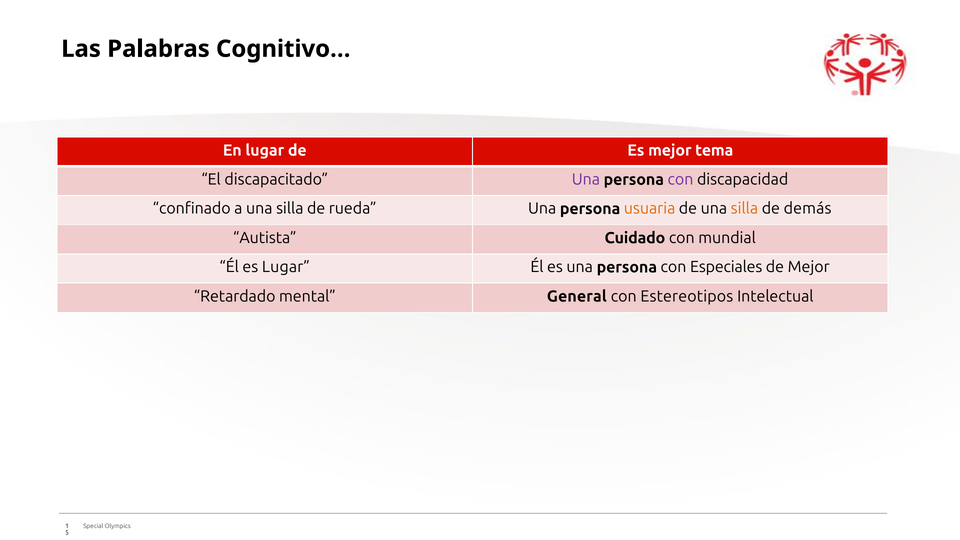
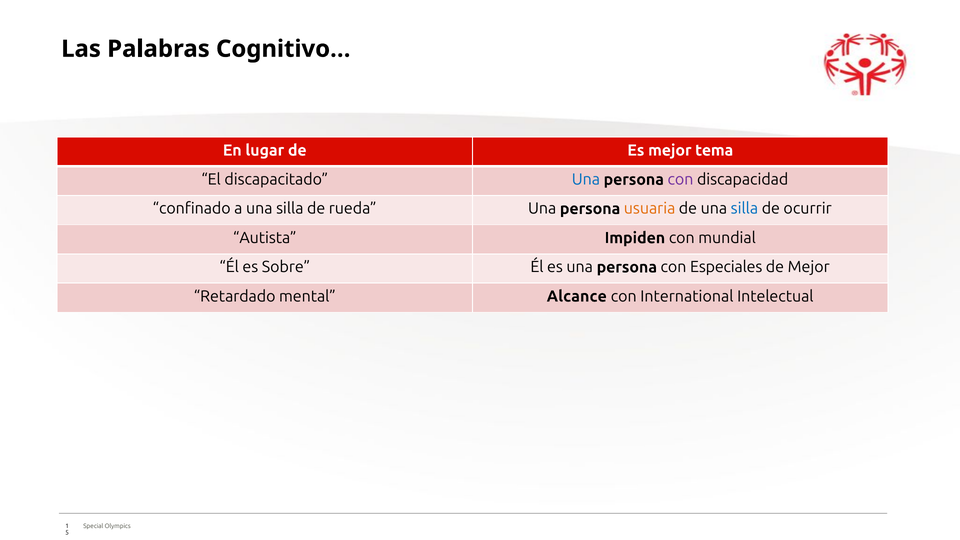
Una colour: purple -> blue (586, 180)
silla colour: orange -> blue (744, 209)
demás: demás -> ocurrir (808, 209)
Cuidado: Cuidado -> Impiden (635, 238)
es Lugar: Lugar -> Sobre (286, 267)
General: General -> Alcance (577, 296)
Estereotipos: Estereotipos -> International (687, 296)
